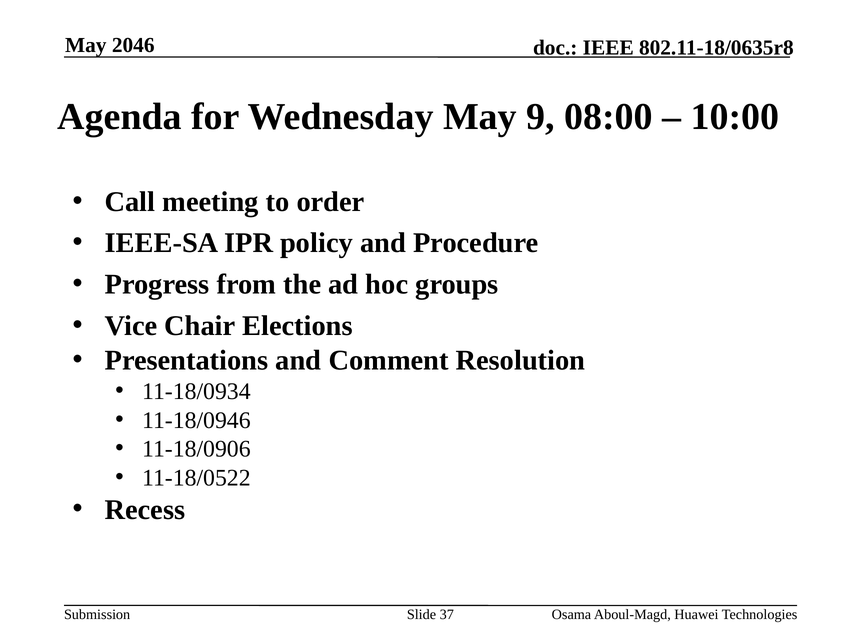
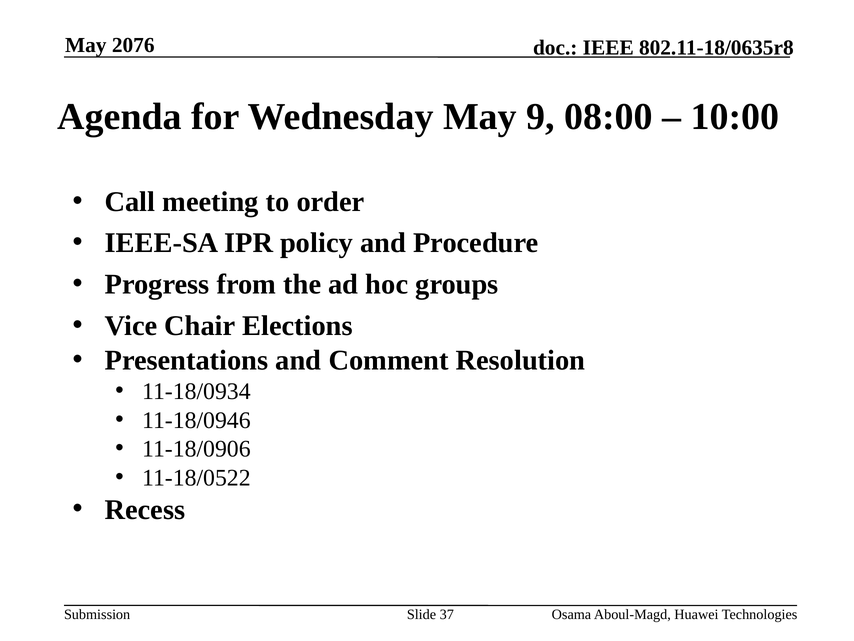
2046: 2046 -> 2076 (133, 45)
